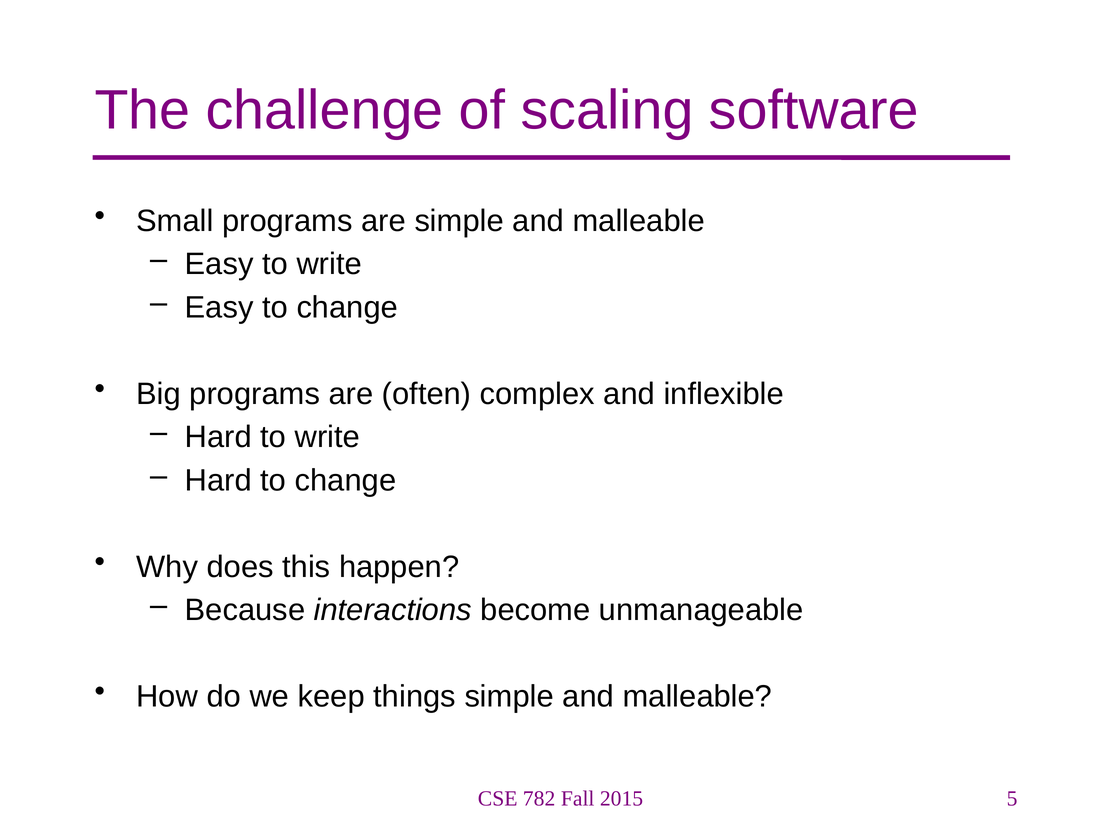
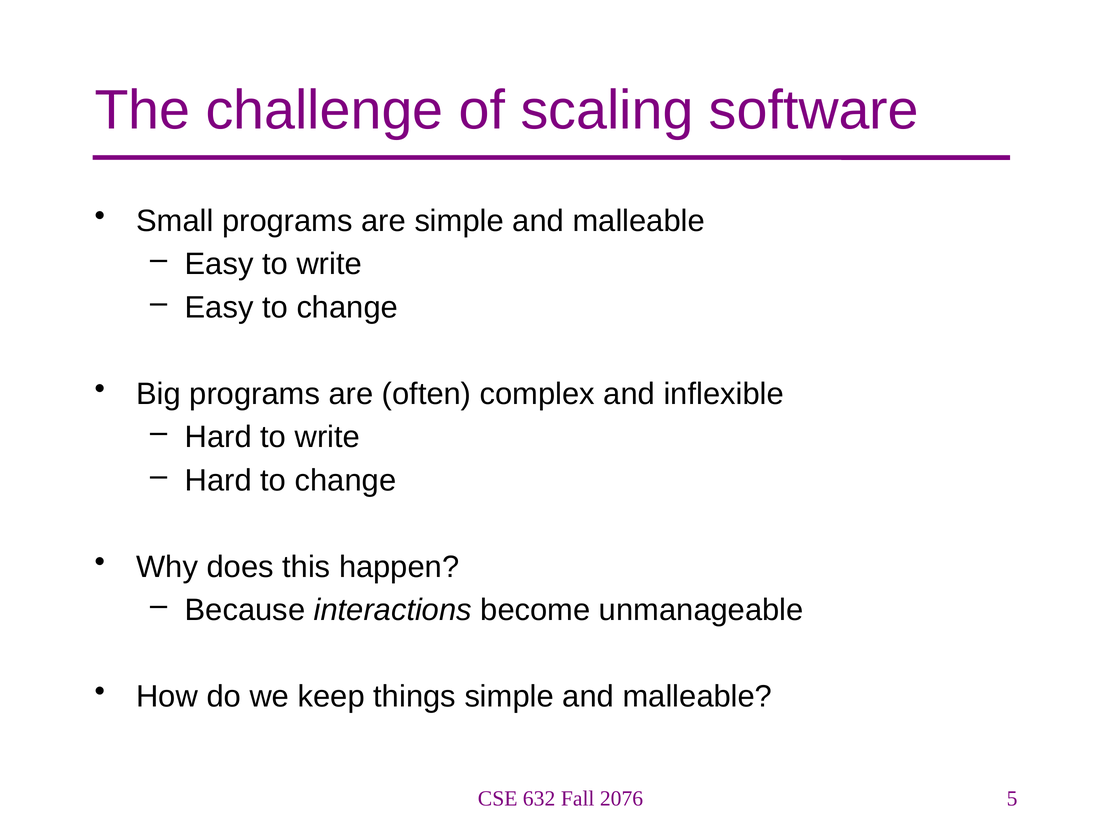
782: 782 -> 632 (539, 798)
2015: 2015 -> 2076 (622, 798)
